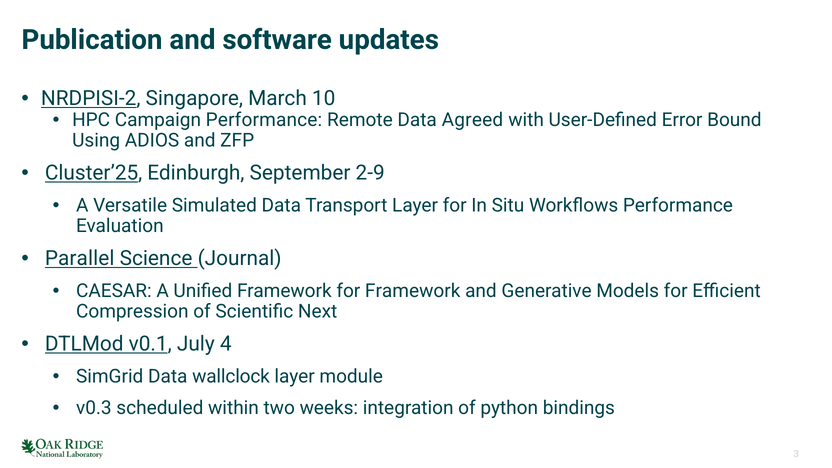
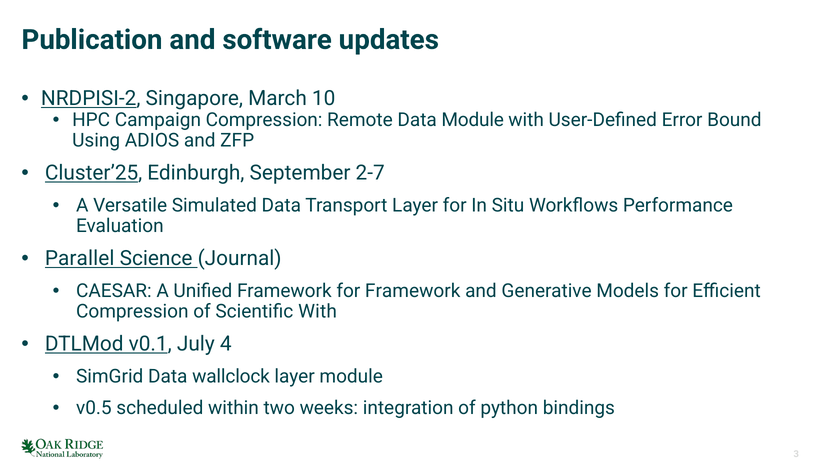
Campaign Performance: Performance -> Compression (264, 120)
Data Agreed: Agreed -> Module (473, 120)
2-9: 2-9 -> 2-7 (370, 173)
Scientific Next: Next -> With (318, 312)
v0.3: v0.3 -> v0.5 (94, 408)
